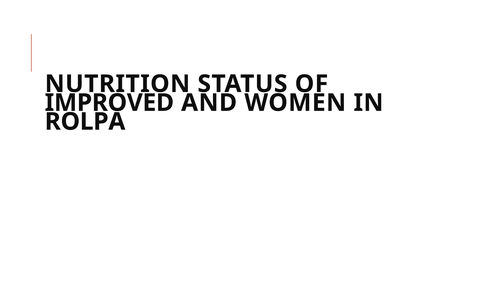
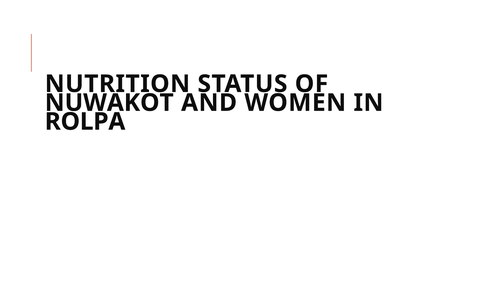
IMPROVED: IMPROVED -> NUWAKOT (109, 103)
